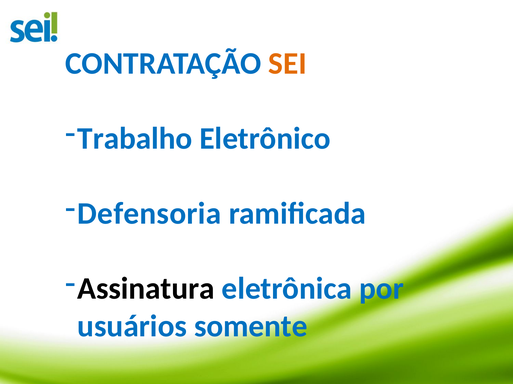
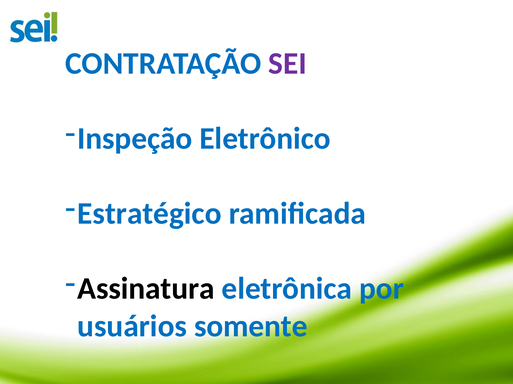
SEI colour: orange -> purple (287, 64)
Trabalho: Trabalho -> Inspeção (135, 139)
Defensoria: Defensoria -> Estratégico (149, 214)
